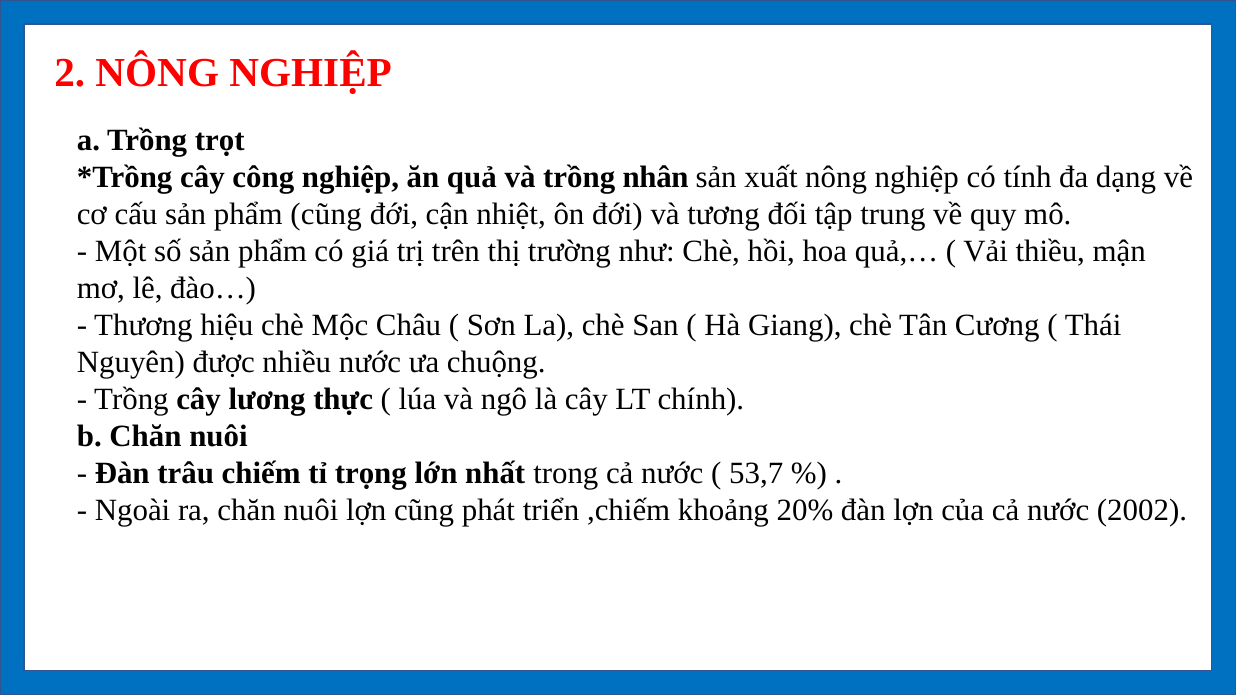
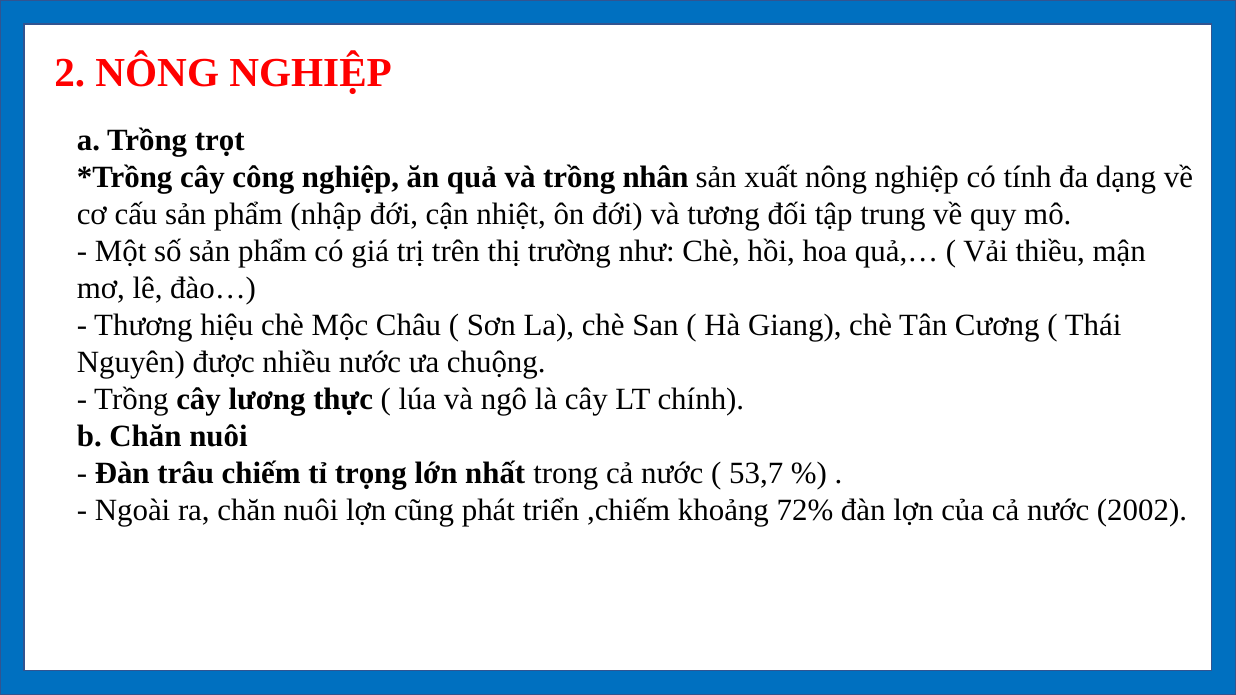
phẩm cũng: cũng -> nhập (326, 214)
20%: 20% -> 72% (805, 511)
